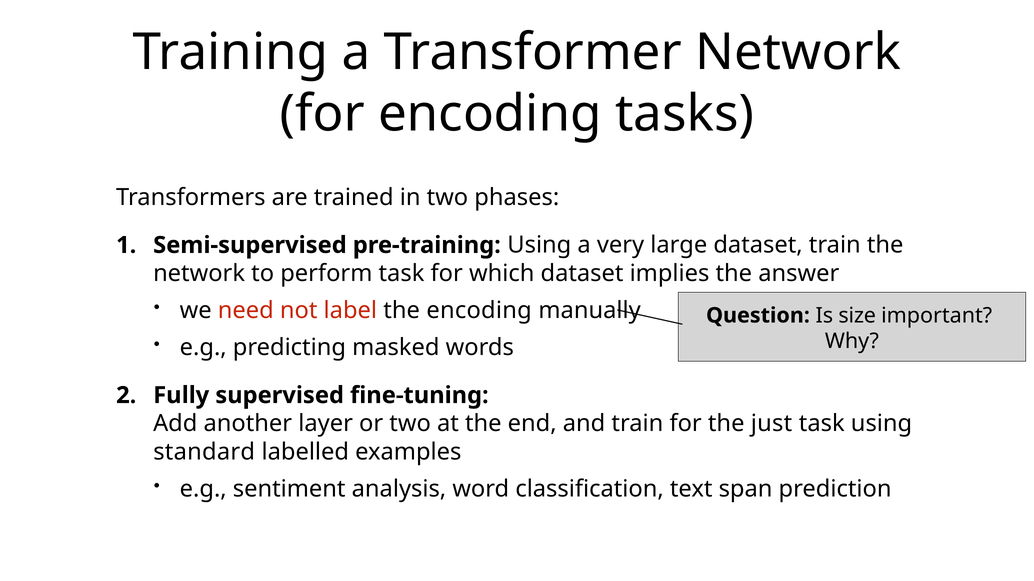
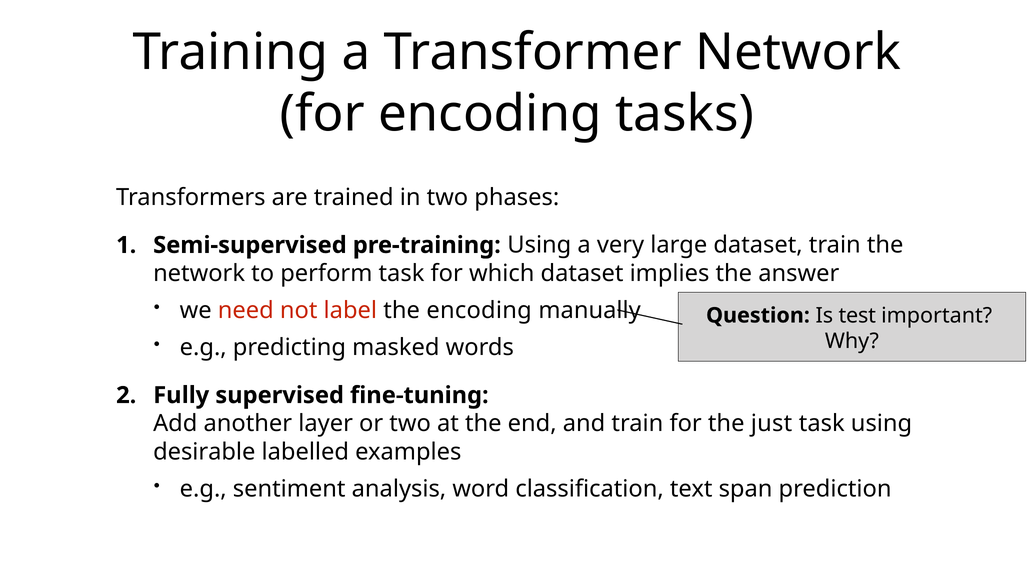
size: size -> test (857, 316)
standard: standard -> desirable (204, 453)
